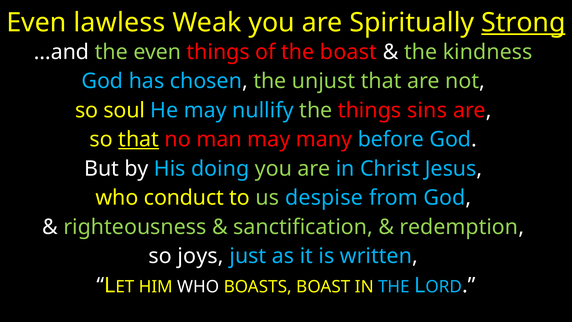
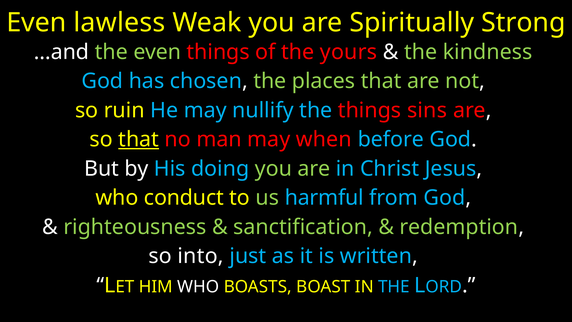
Strong underline: present -> none (523, 23)
the boast: boast -> yours (348, 52)
unjust: unjust -> places (324, 81)
soul: soul -> ruin (124, 110)
the colour: light green -> light blue (316, 110)
many: many -> when (324, 139)
despise: despise -> harmful (324, 198)
joys: joys -> into (201, 256)
